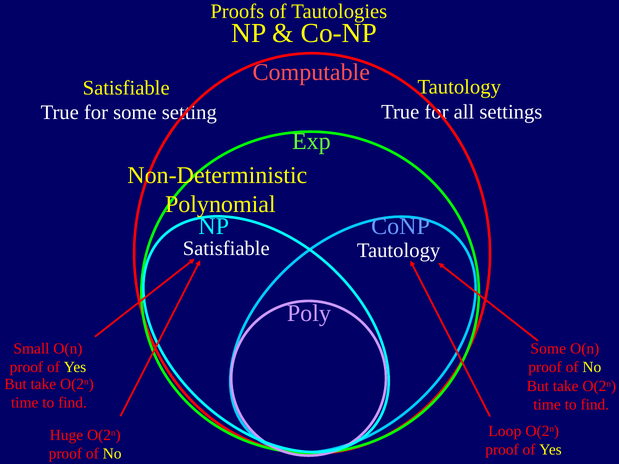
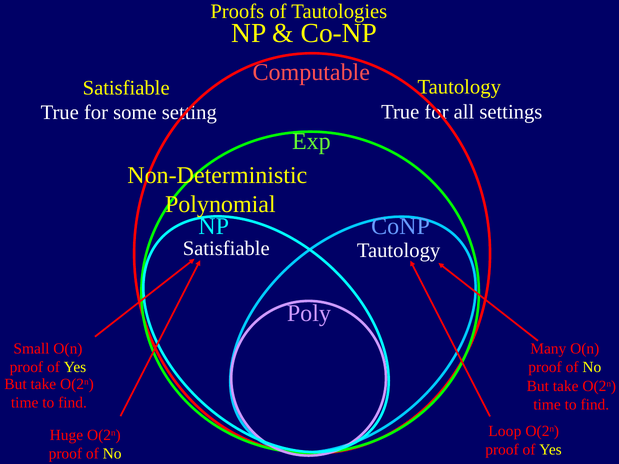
Some: Some -> Many (548, 349)
